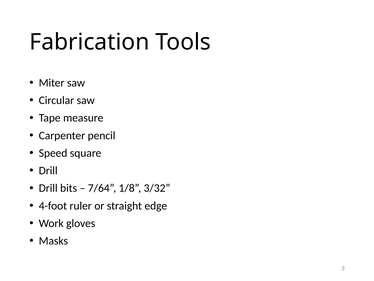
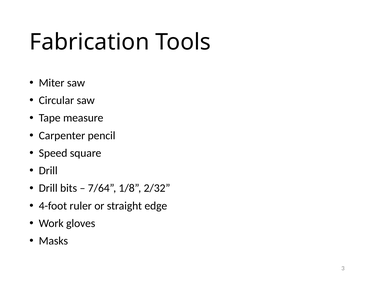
3/32: 3/32 -> 2/32 (157, 188)
